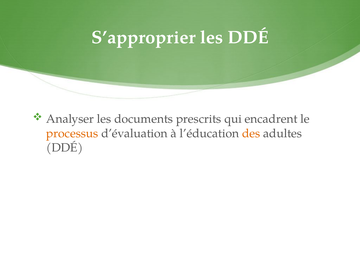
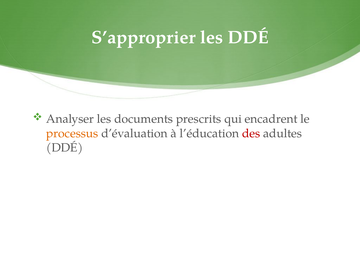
des colour: orange -> red (251, 133)
